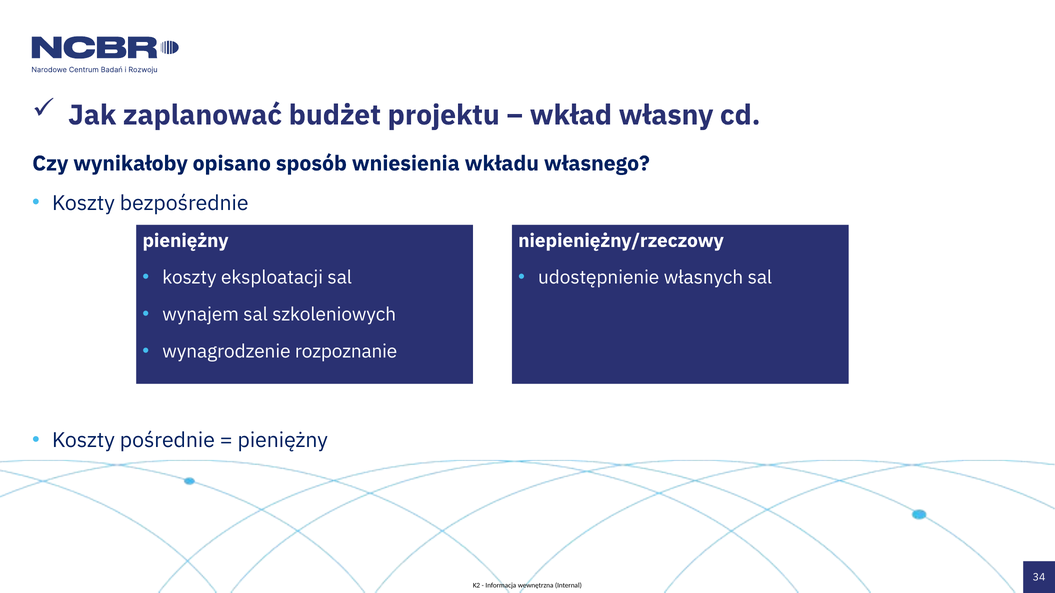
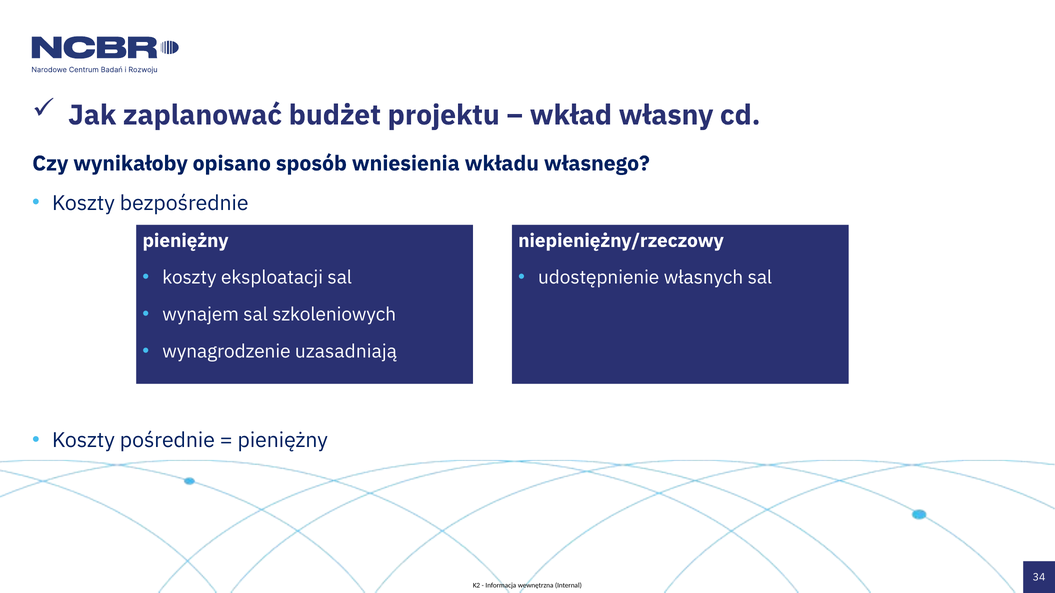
rozpoznanie: rozpoznanie -> uzasadniają (346, 352)
